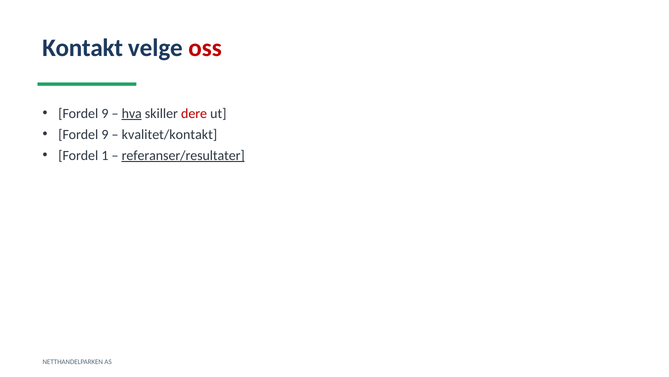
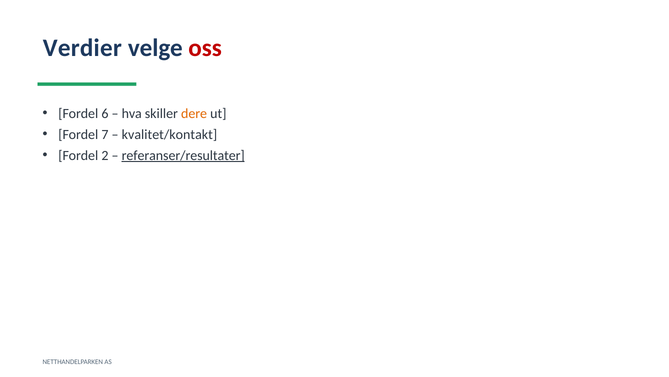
Kontakt: Kontakt -> Verdier (82, 48)
9: 9 -> 6 (105, 113)
hva underline: present -> none (132, 113)
dere colour: red -> orange (194, 113)
9: 9 -> 7 (105, 134)
1: 1 -> 2 (105, 155)
